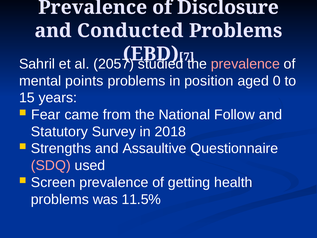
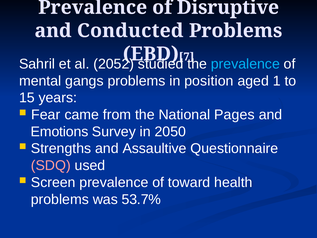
Disclosure: Disclosure -> Disruptive (228, 7)
2057: 2057 -> 2052 (114, 64)
prevalence colour: pink -> light blue (245, 64)
points: points -> gangs (84, 81)
0: 0 -> 1 (277, 81)
Follow: Follow -> Pages (234, 115)
Statutory: Statutory -> Emotions (60, 131)
2018: 2018 -> 2050 (170, 131)
getting: getting -> toward (189, 182)
11.5%: 11.5% -> 53.7% (141, 199)
